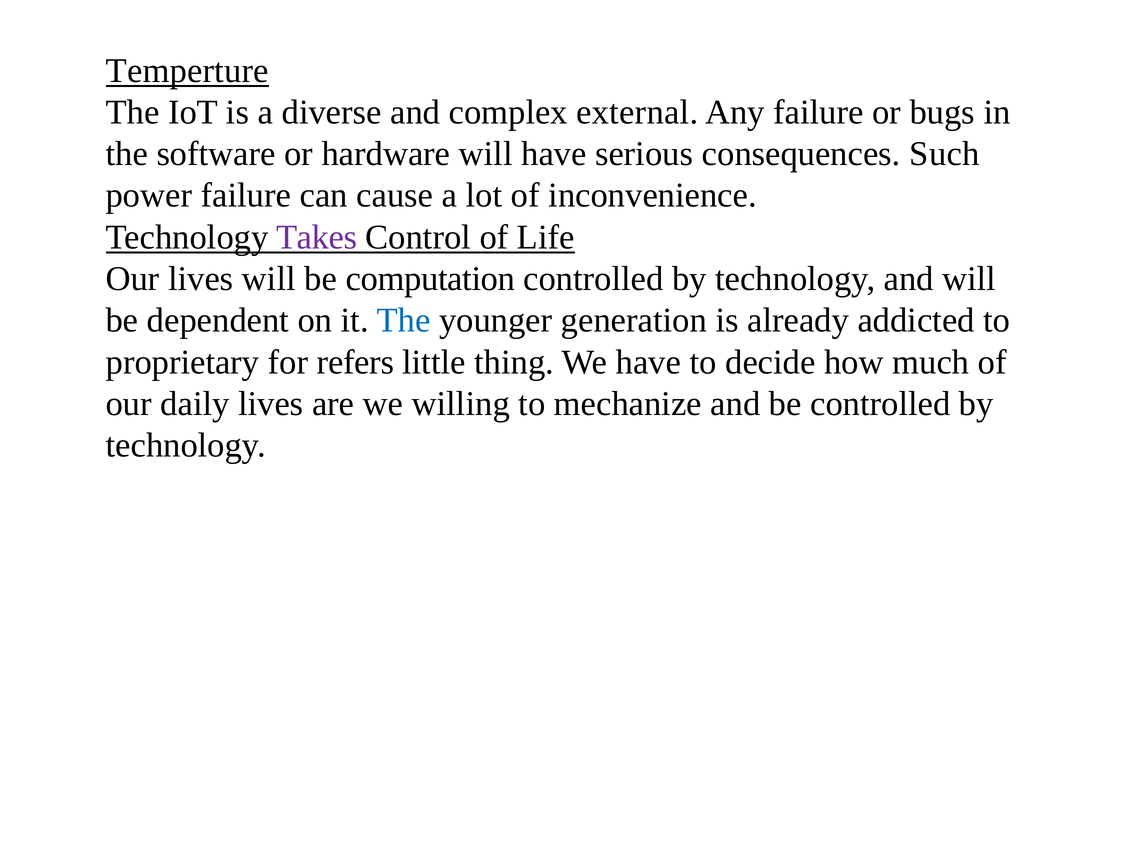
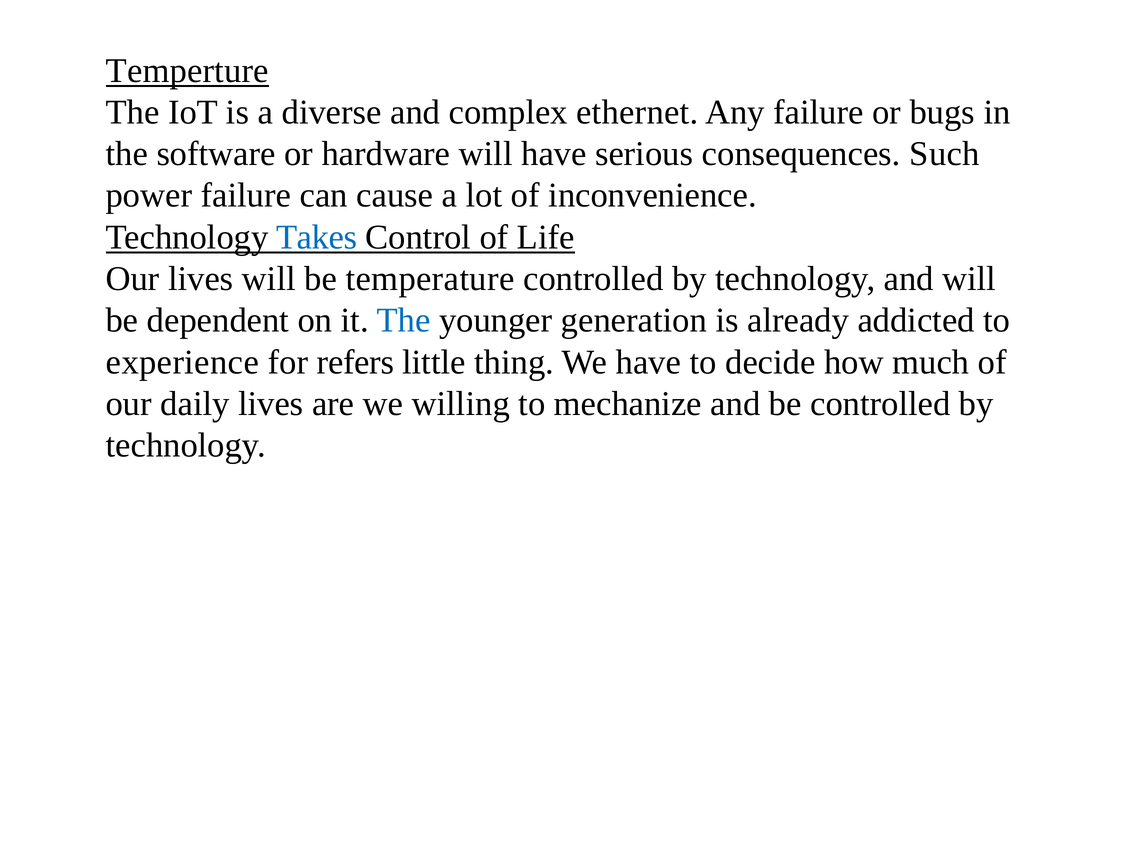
external: external -> ethernet (637, 112)
Takes colour: purple -> blue (317, 237)
computation: computation -> temperature (430, 279)
proprietary: proprietary -> experience (182, 362)
